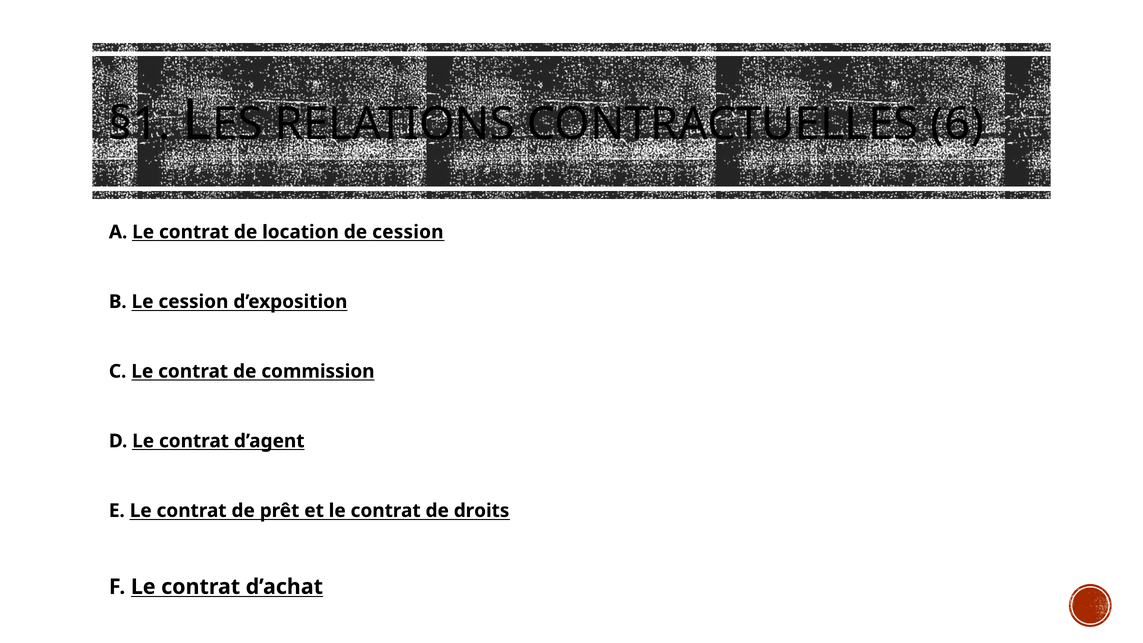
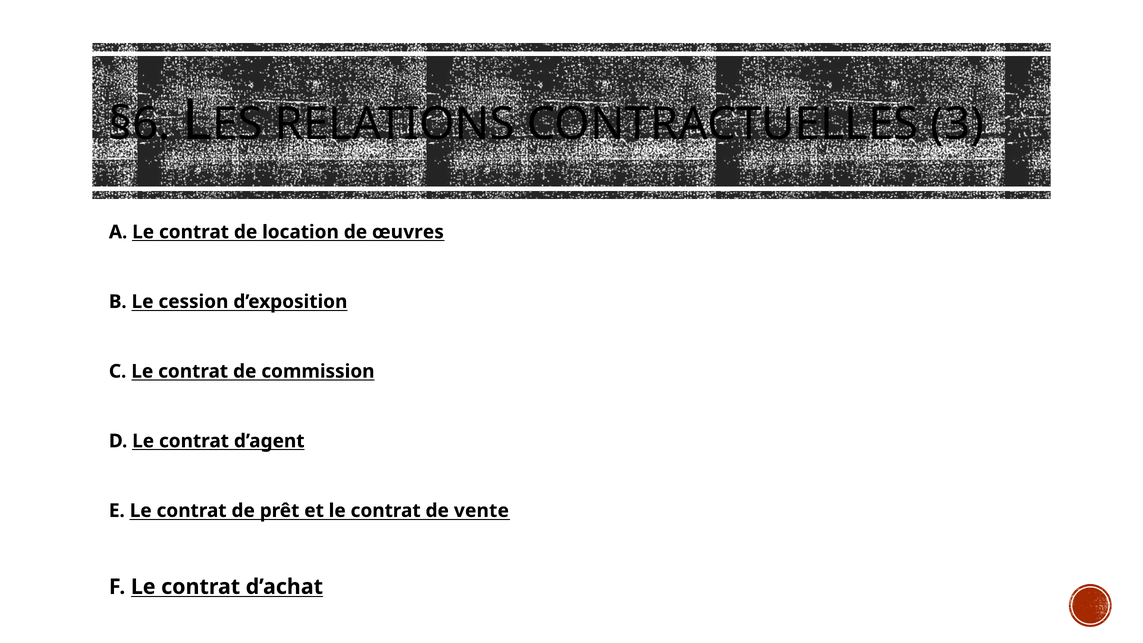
§1: §1 -> §6 (140, 124)
6: 6 -> 3 (957, 124)
de cession: cession -> œuvres (408, 232)
droits: droits -> vente (481, 511)
